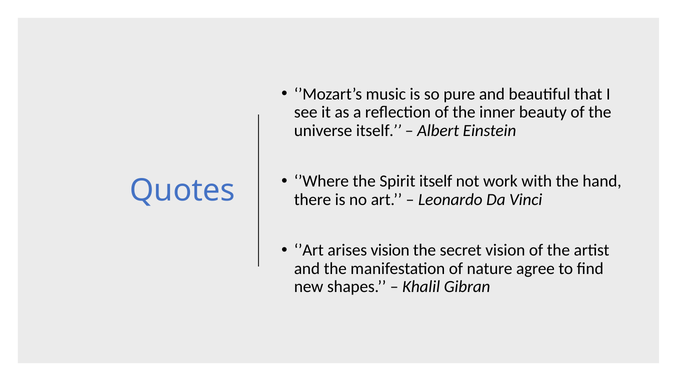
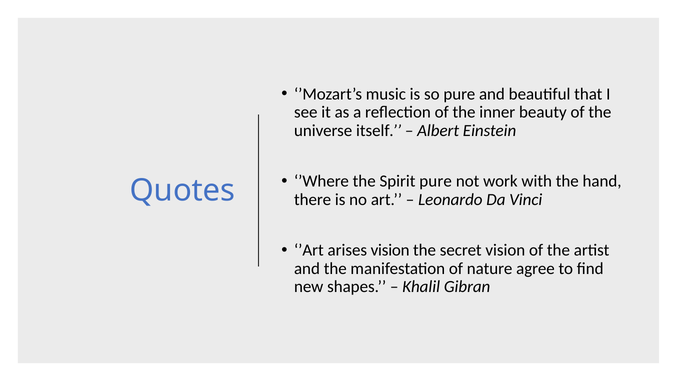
Spirit itself: itself -> pure (436, 181)
